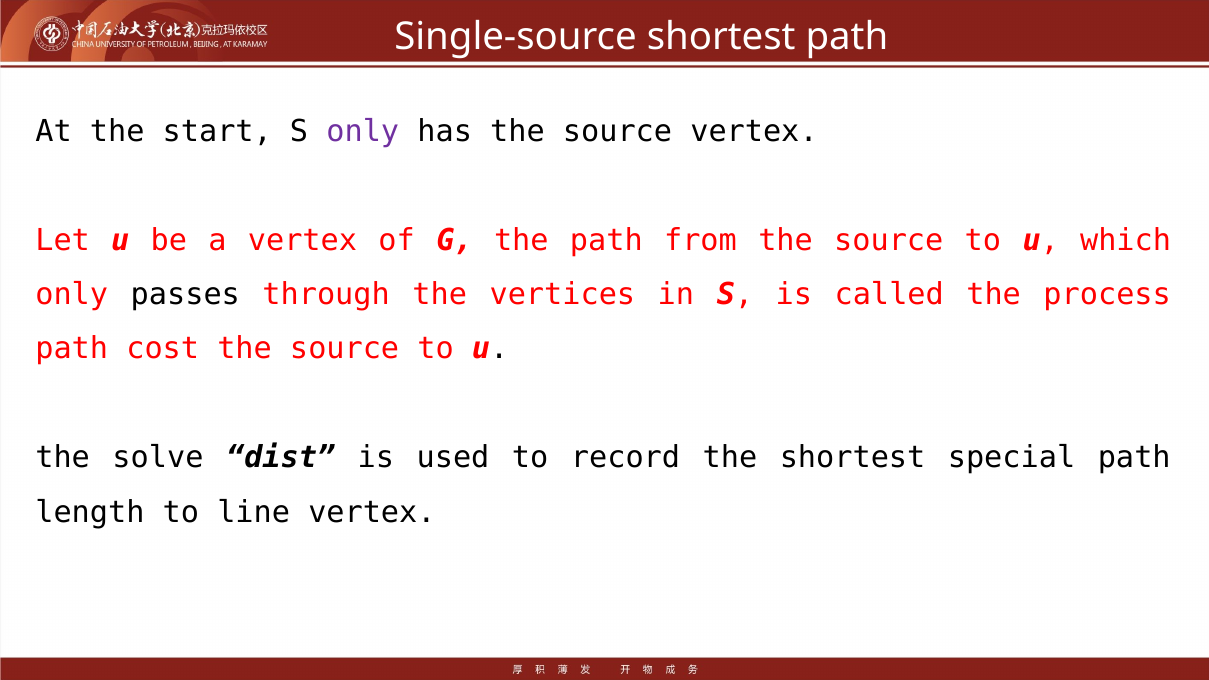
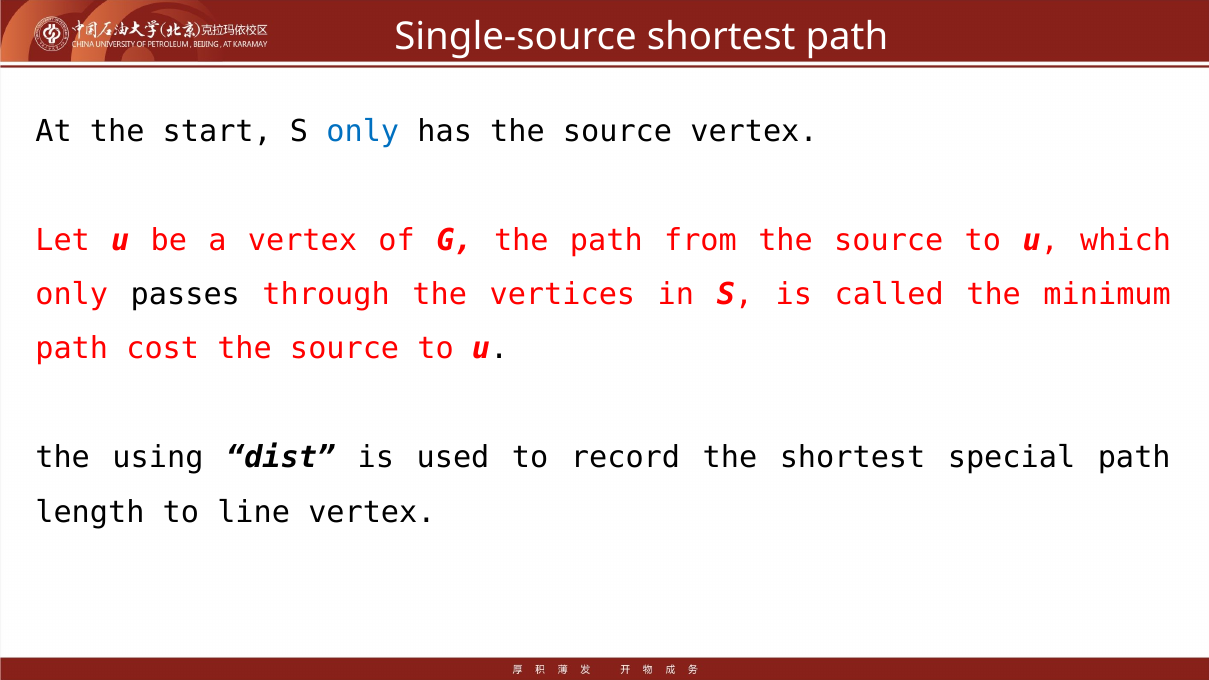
only colour: purple -> blue (363, 131)
process: process -> minimum (1107, 294)
solve: solve -> using (158, 458)
